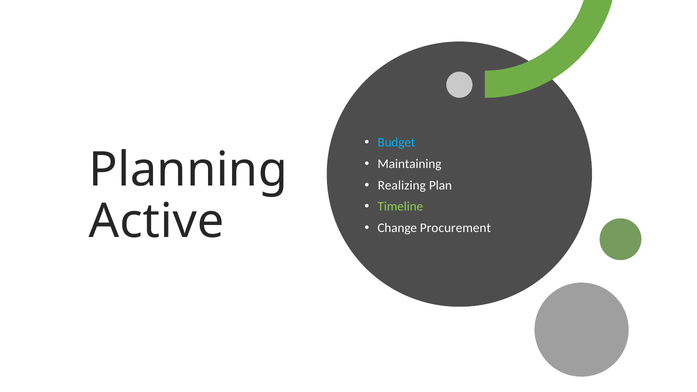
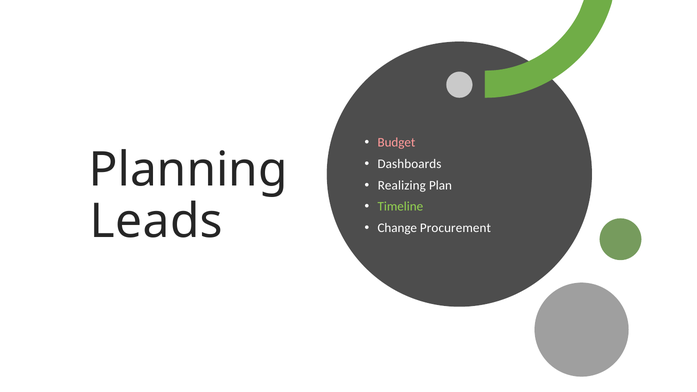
Budget colour: light blue -> pink (396, 142)
Maintaining: Maintaining -> Dashboards (409, 164)
Active: Active -> Leads (156, 222)
